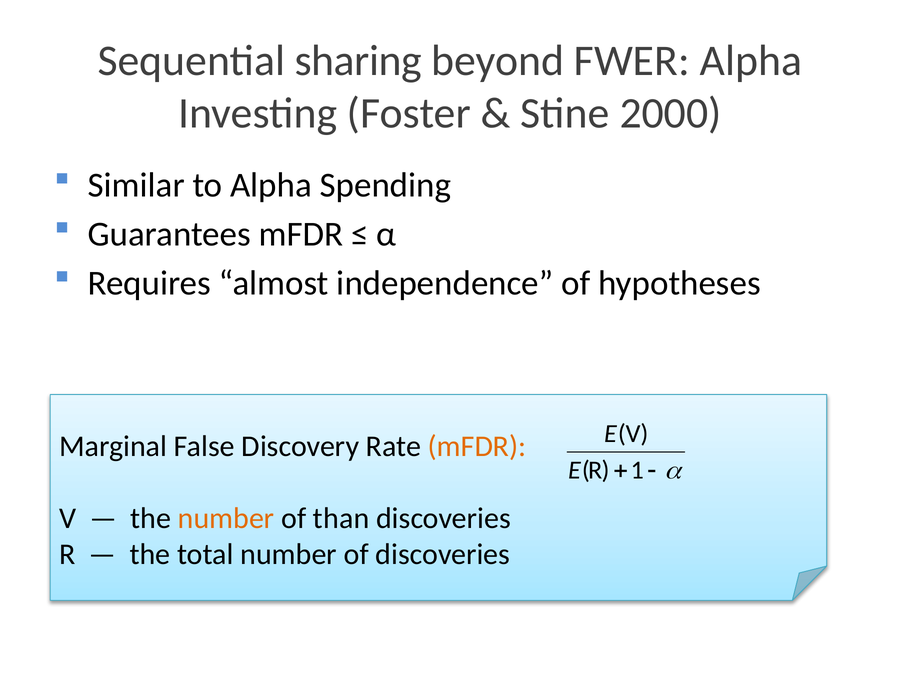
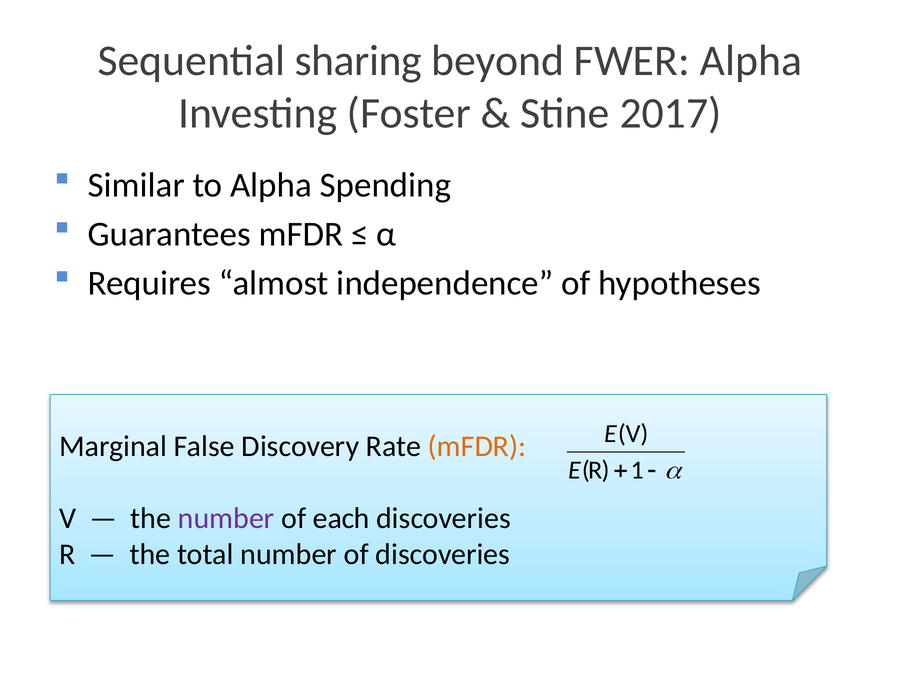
2000: 2000 -> 2017 (671, 113)
number colour: orange -> purple (226, 518)
than: than -> each (341, 518)
